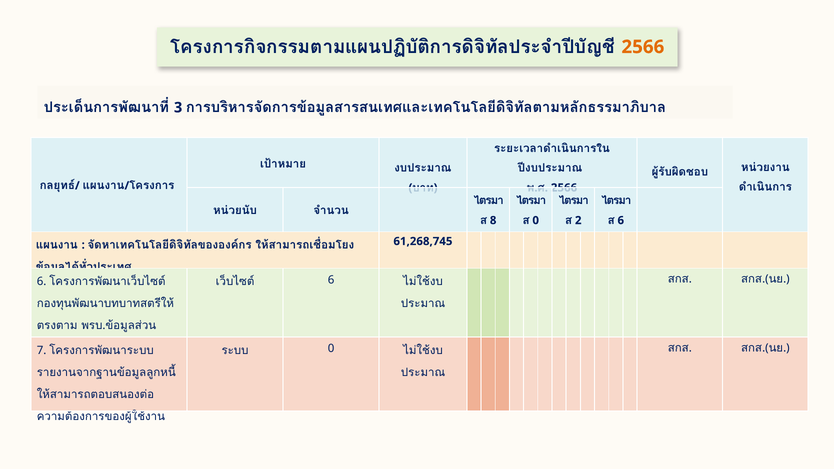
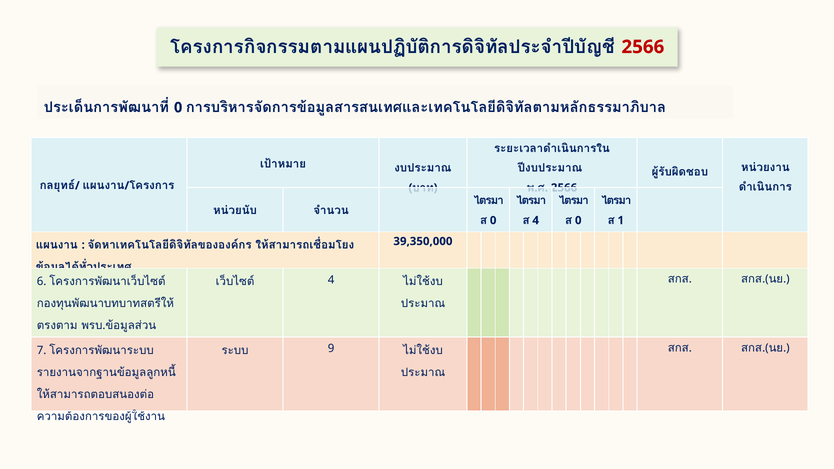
2566 colour: orange -> red (643, 47)
3: 3 -> 0 (178, 108)
8: 8 -> 0 (493, 220)
0: 0 -> 4 (536, 220)
2: 2 -> 0 (578, 220)
6: 6 -> 1 (621, 220)
61,268,745: 61,268,745 -> 39,350,000 (423, 241)
6: 6 -> 4 (331, 280)
0: 0 -> 9 (331, 349)
